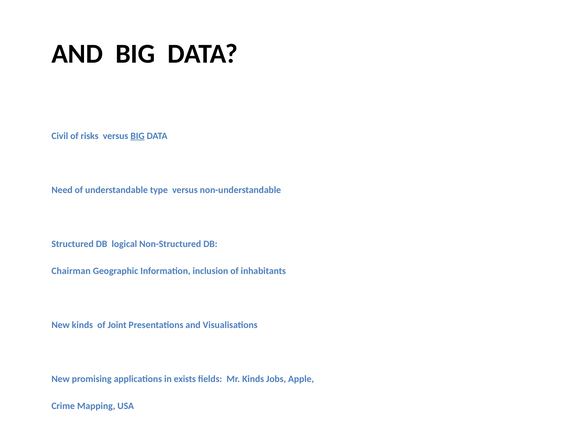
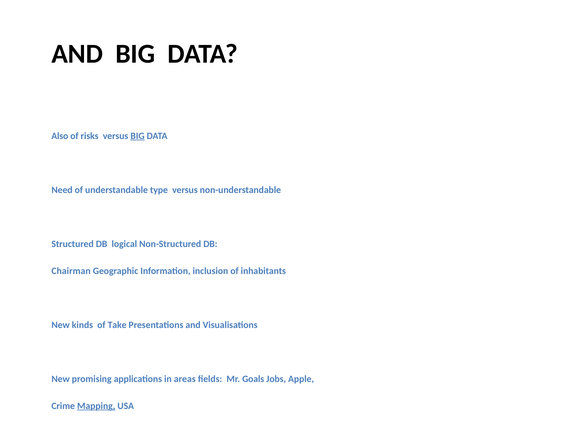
Civil: Civil -> Also (60, 136)
Joint: Joint -> Take (117, 324)
exists: exists -> areas (185, 378)
Mr Kinds: Kinds -> Goals (253, 378)
Mapping underline: none -> present (96, 405)
